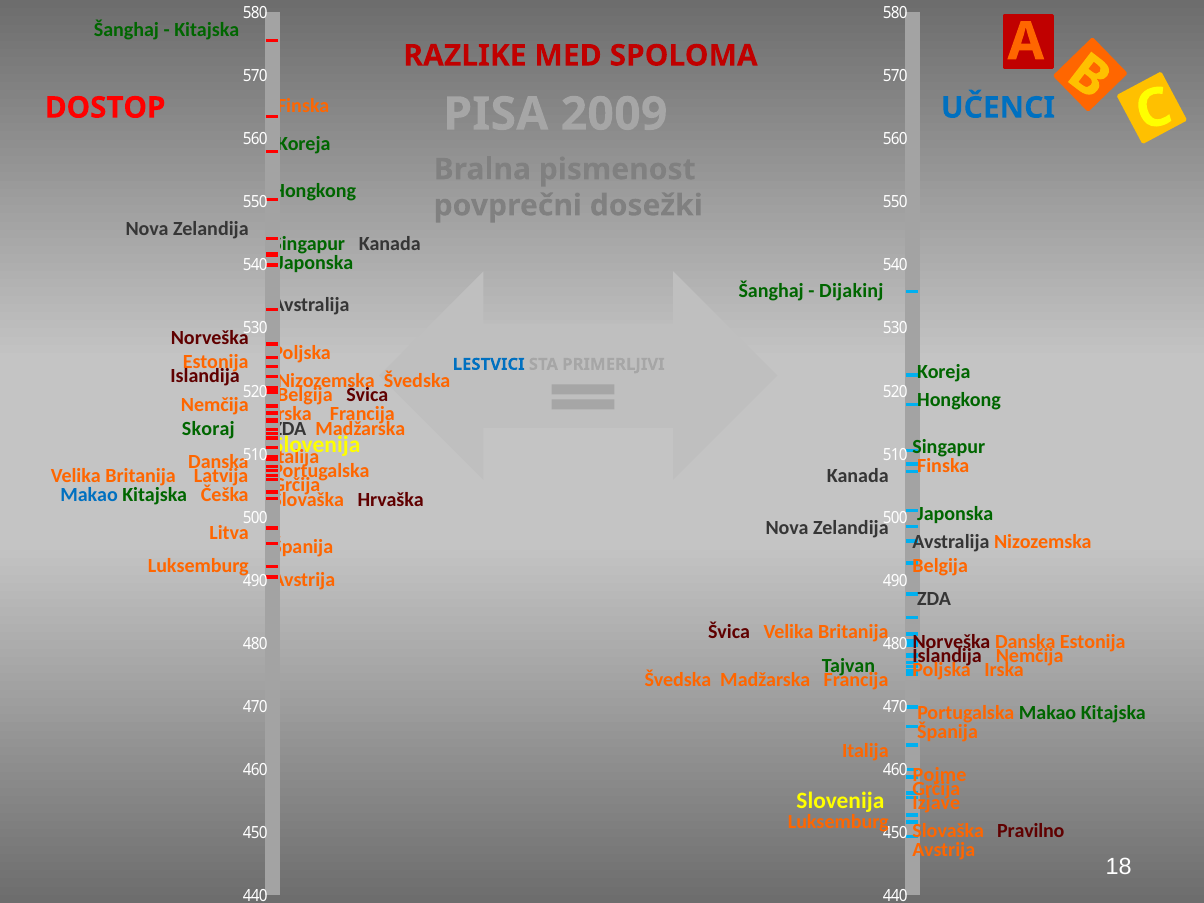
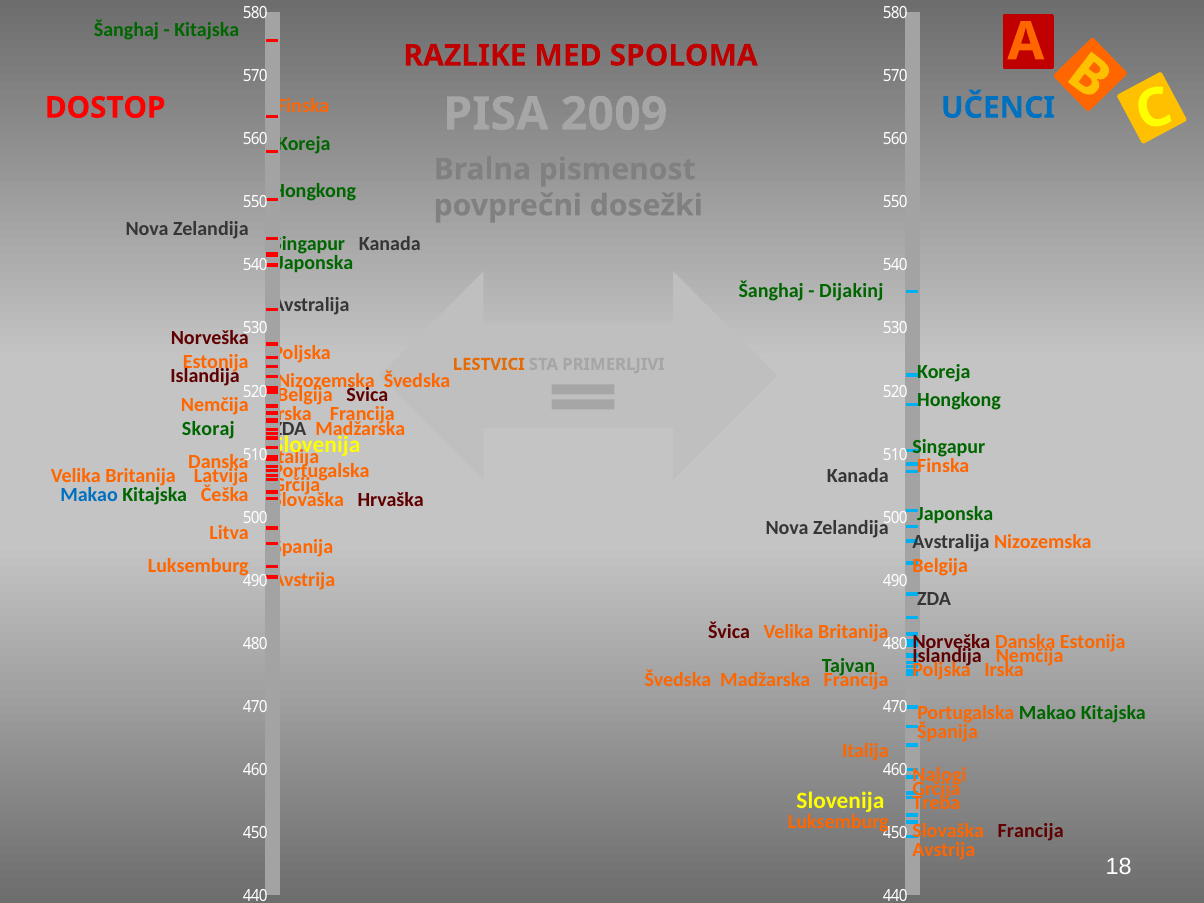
LESTVICI colour: blue -> orange (489, 364)
Pojme: Pojme -> Nalogi (940, 774)
Izjave: Izjave -> Treba (936, 803)
Slovaška Pravilno: Pravilno -> Francija (1031, 831)
